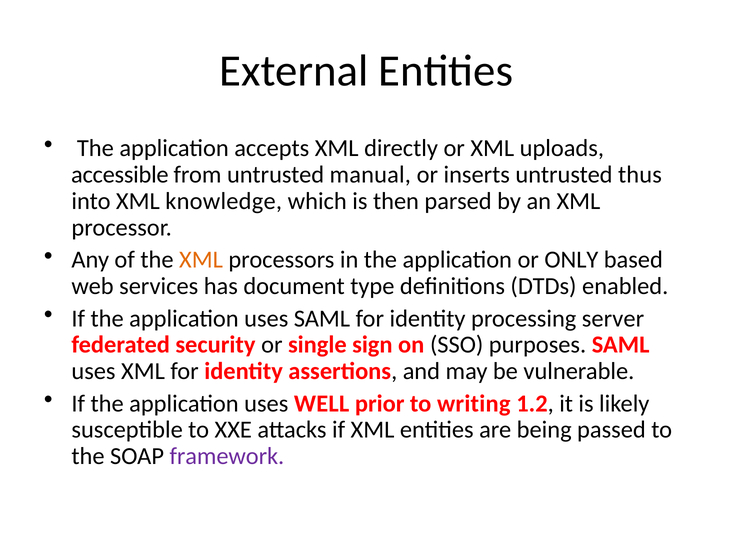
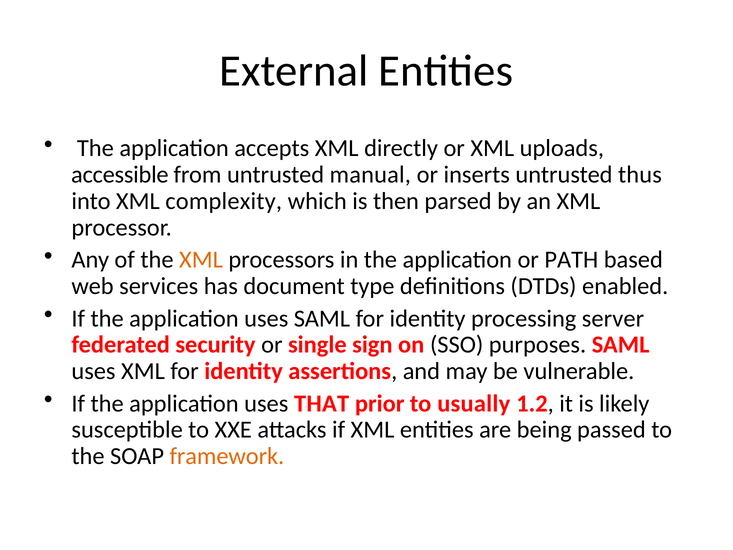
knowledge: knowledge -> complexity (224, 201)
ONLY: ONLY -> PATH (571, 260)
WELL: WELL -> THAT (322, 403)
writing: writing -> usually (474, 403)
framework colour: purple -> orange (227, 456)
